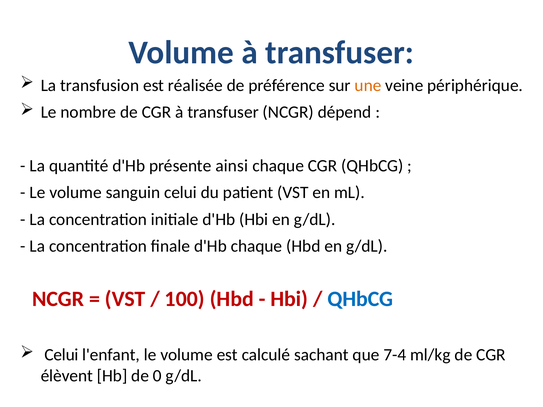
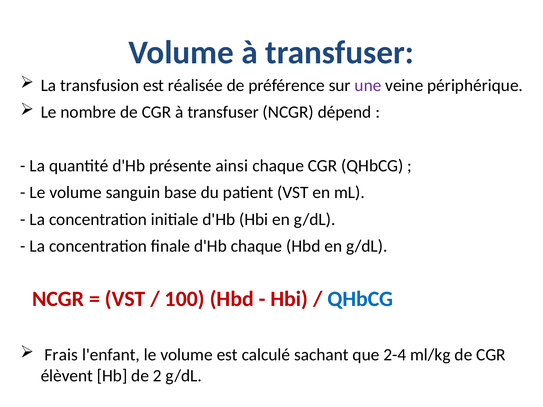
une colour: orange -> purple (368, 85)
sanguin celui: celui -> base (181, 193)
Celui: Celui -> Frais (61, 355)
7-4: 7-4 -> 2-4 (395, 355)
0: 0 -> 2 (157, 376)
